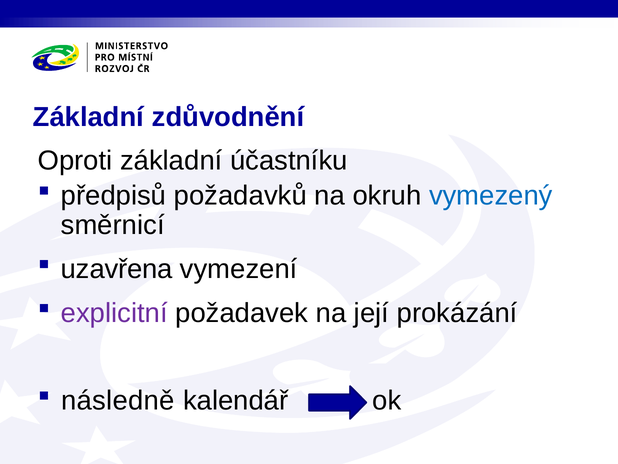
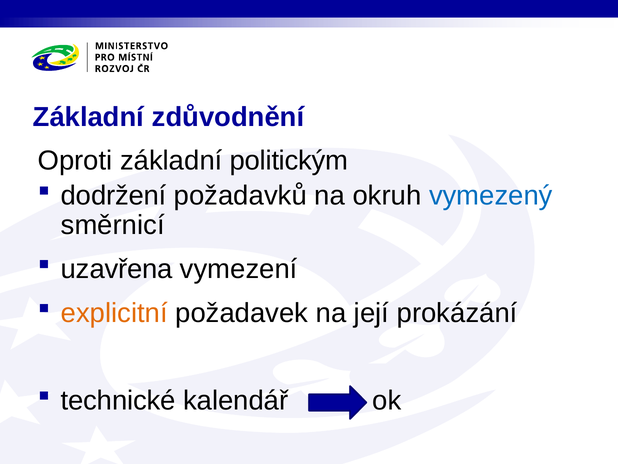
účastníku: účastníku -> politickým (289, 161)
předpisů: předpisů -> dodržení (114, 195)
explicitní colour: purple -> orange (114, 313)
následně: následně -> technické (118, 400)
